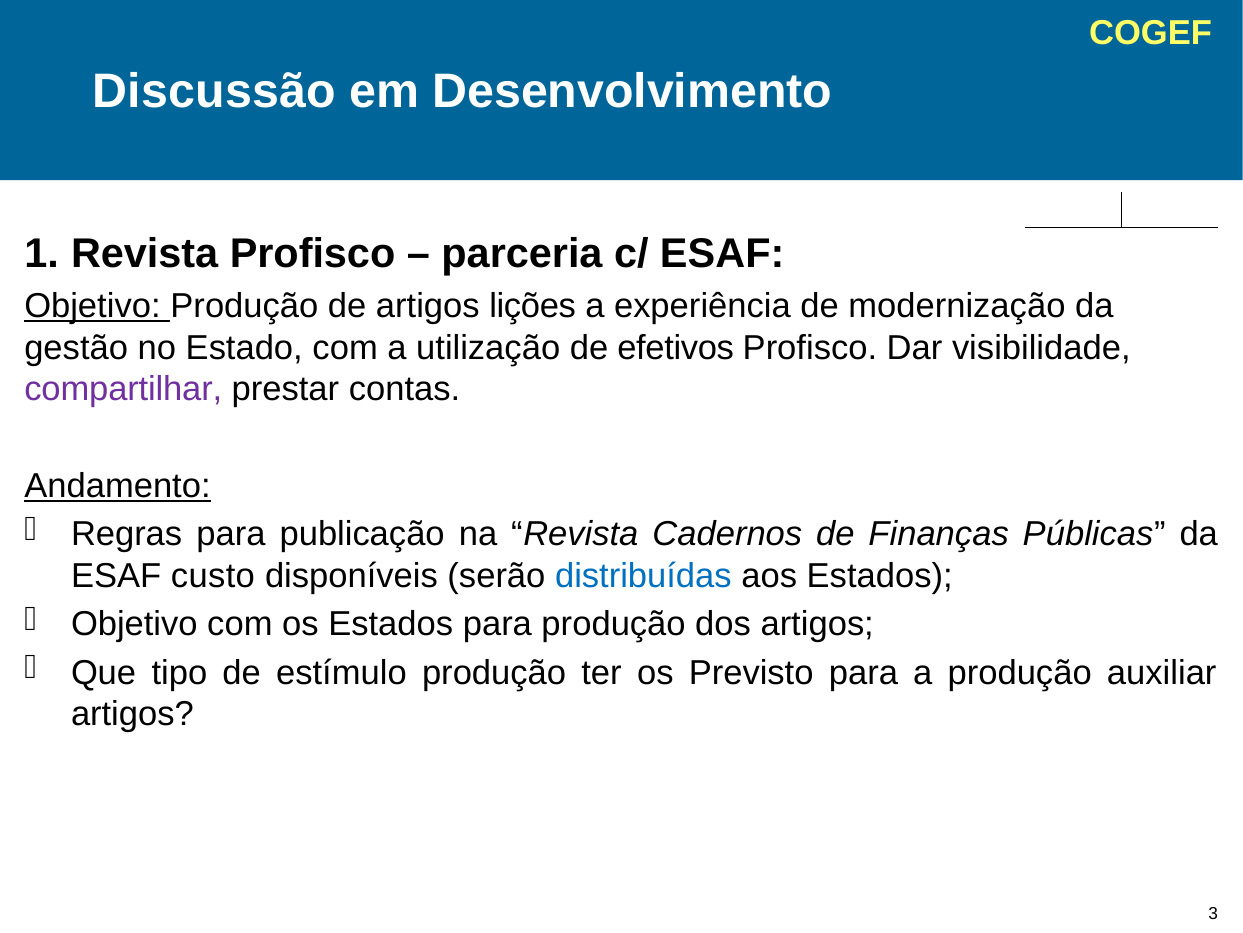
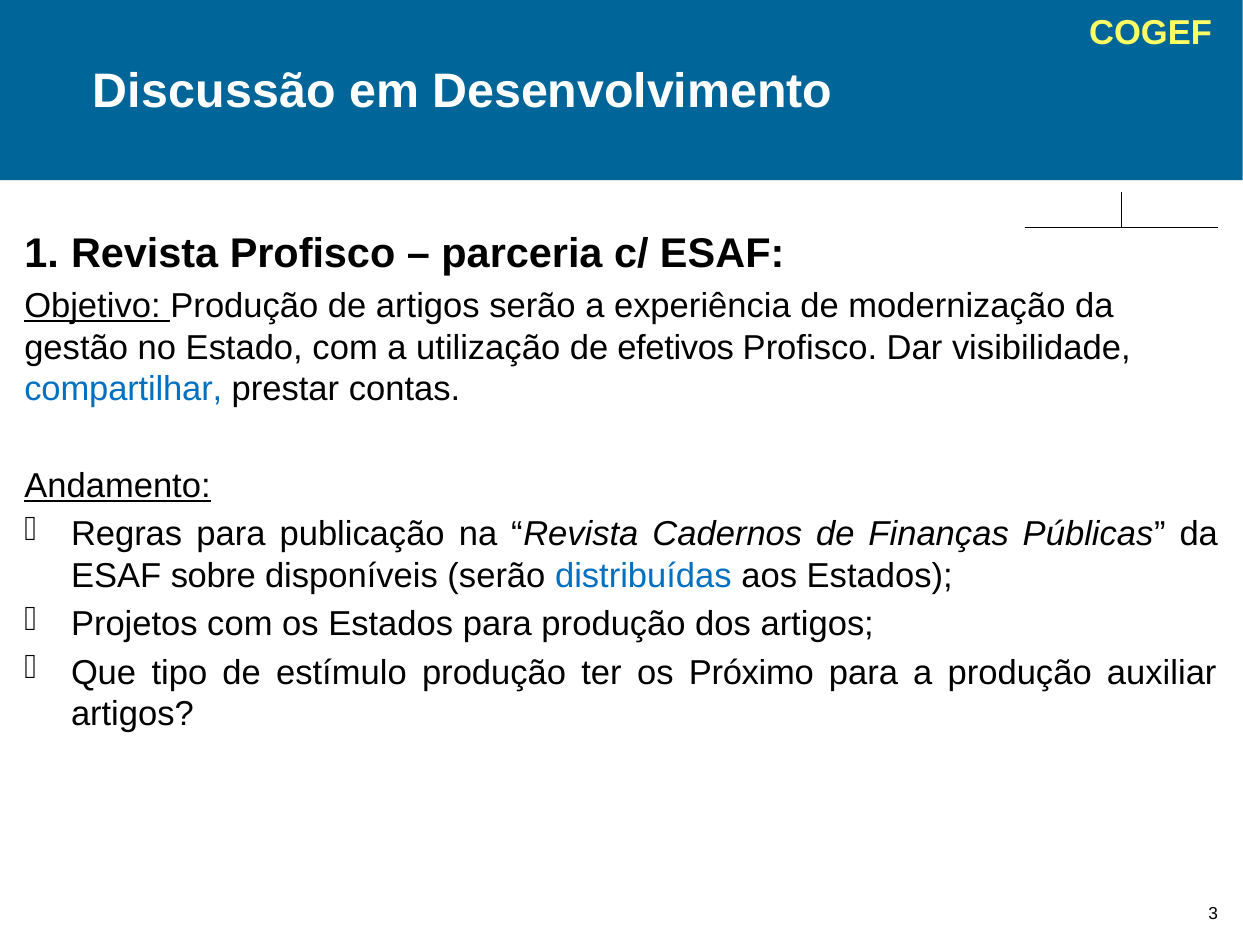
artigos lições: lições -> serão (532, 306)
compartilhar colour: purple -> blue (123, 389)
custo: custo -> sobre (213, 575)
Objetivo: Objetivo -> Projetos (134, 624)
Previsto: Previsto -> Próximo (751, 672)
